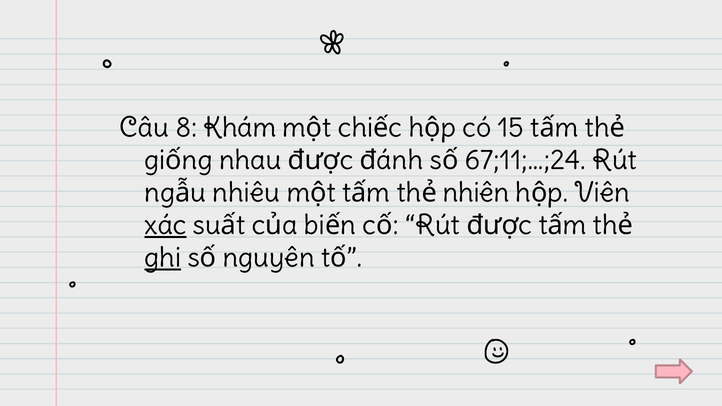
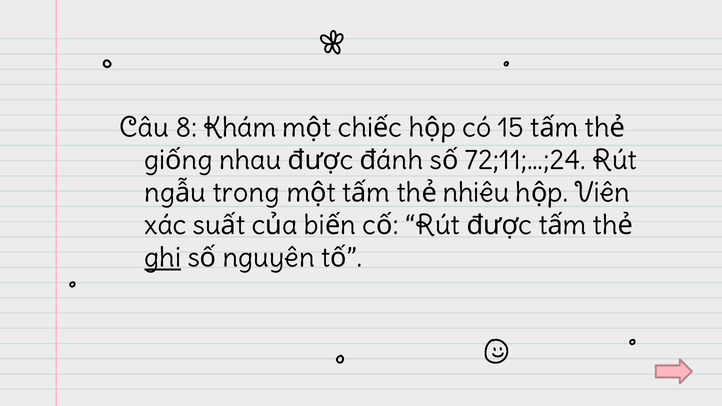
67;11;…;24: 67;11;…;24 -> 72;11;…;24 (525, 160)
nhiêu: nhiêu -> trong (246, 193)
nhiên: nhiên -> nhiêu (476, 193)
xác underline: present -> none (165, 225)
